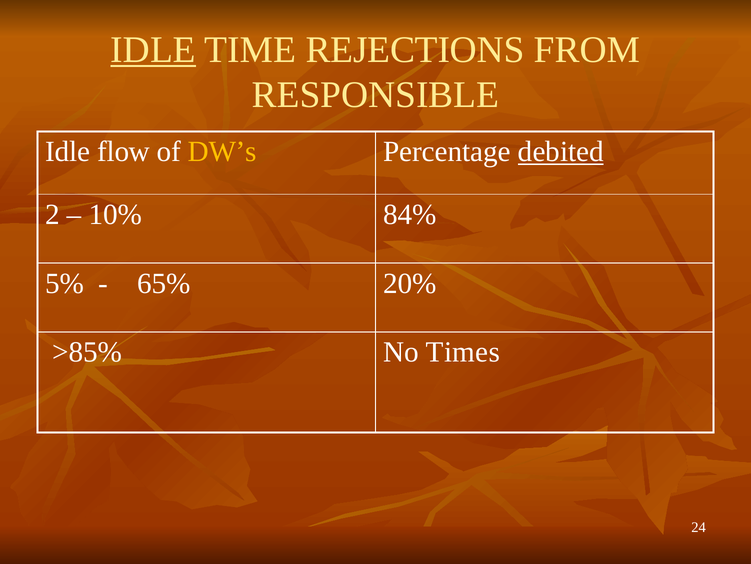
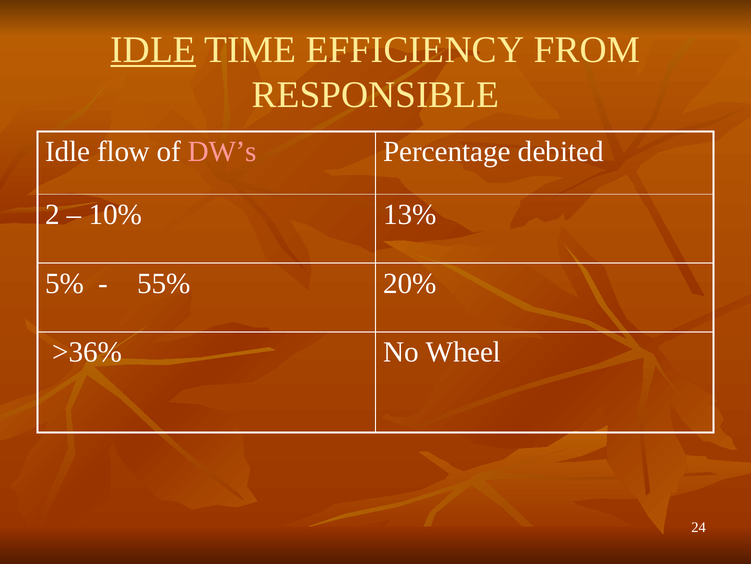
REJECTIONS: REJECTIONS -> EFFICIENCY (415, 50)
DW’s colour: yellow -> pink (222, 152)
debited underline: present -> none (561, 152)
84%: 84% -> 13% (410, 214)
65%: 65% -> 55% (164, 283)
>85%: >85% -> >36% (87, 352)
Times: Times -> Wheel (463, 352)
